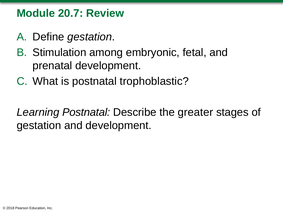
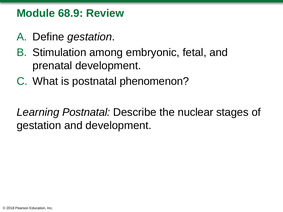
20.7: 20.7 -> 68.9 (71, 13)
trophoblastic: trophoblastic -> phenomenon (154, 81)
greater: greater -> nuclear (196, 112)
